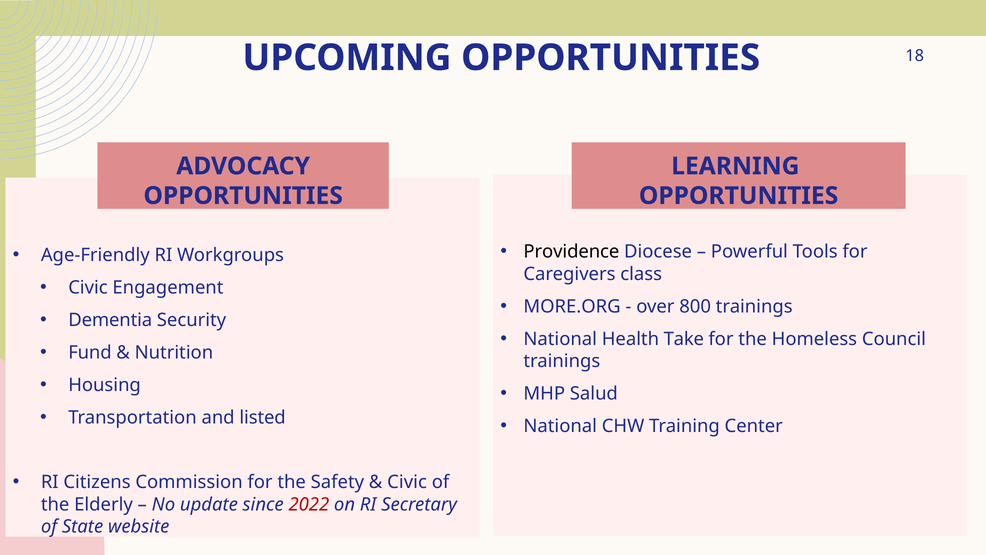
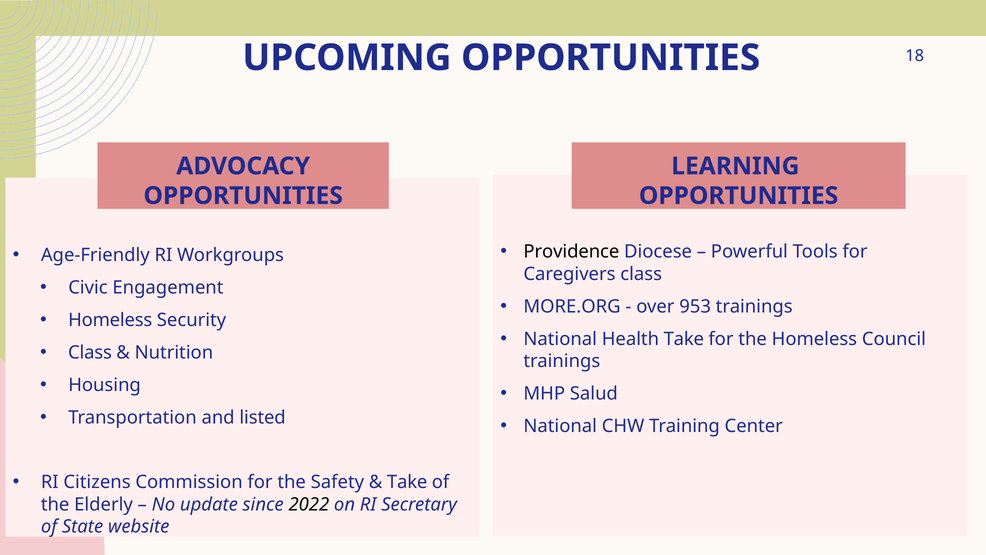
800: 800 -> 953 (695, 306)
Dementia: Dementia -> Homeless (110, 320)
Fund: Fund -> Class (90, 352)
Civic: Civic -> Take (407, 482)
2022 colour: red -> black (309, 504)
